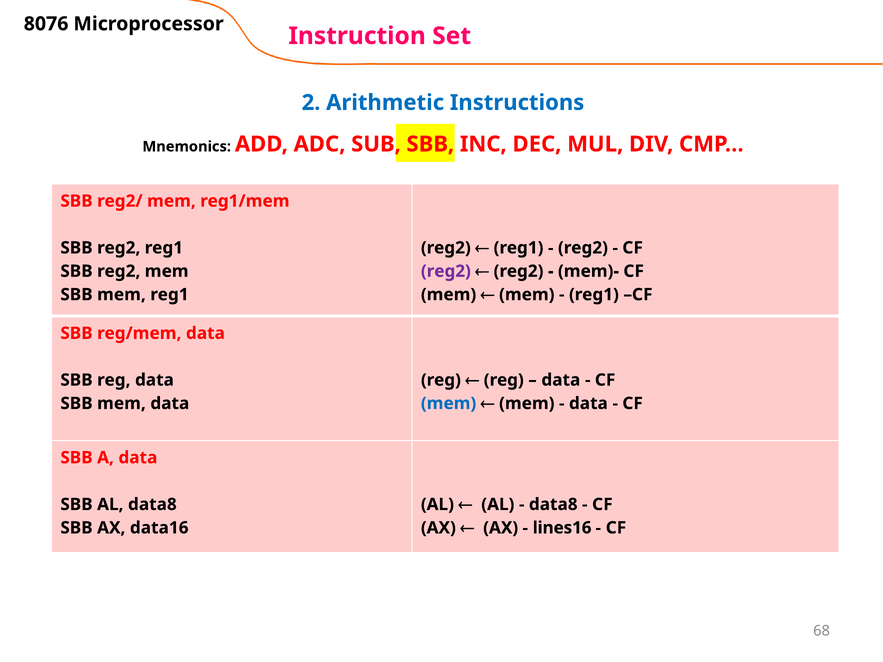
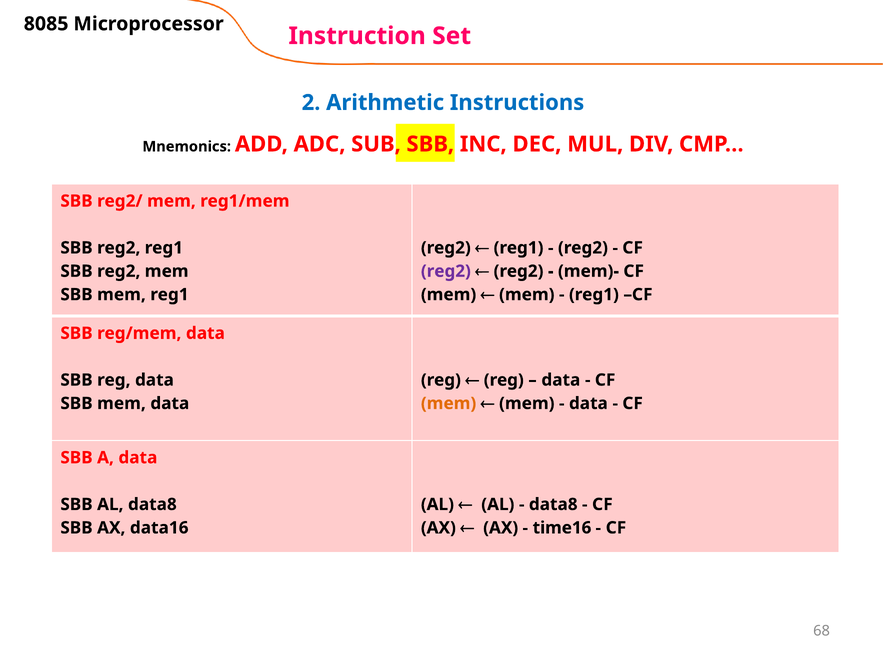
8076: 8076 -> 8085 (46, 24)
mem colour: blue -> orange (449, 404)
lines16: lines16 -> time16 (562, 528)
